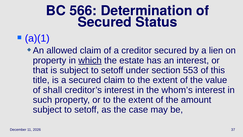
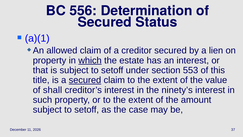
566: 566 -> 556 (83, 11)
secured underline: none -> present (85, 80)
whom’s: whom’s -> ninety’s (177, 90)
